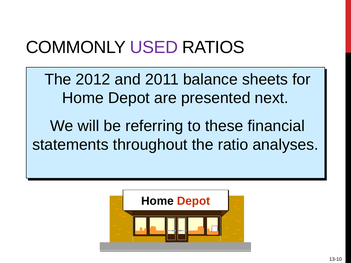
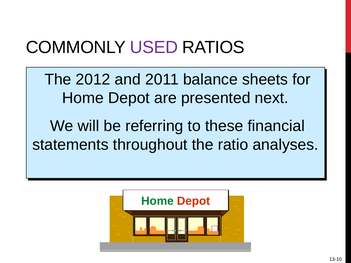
Home colour: black -> green (157, 201)
